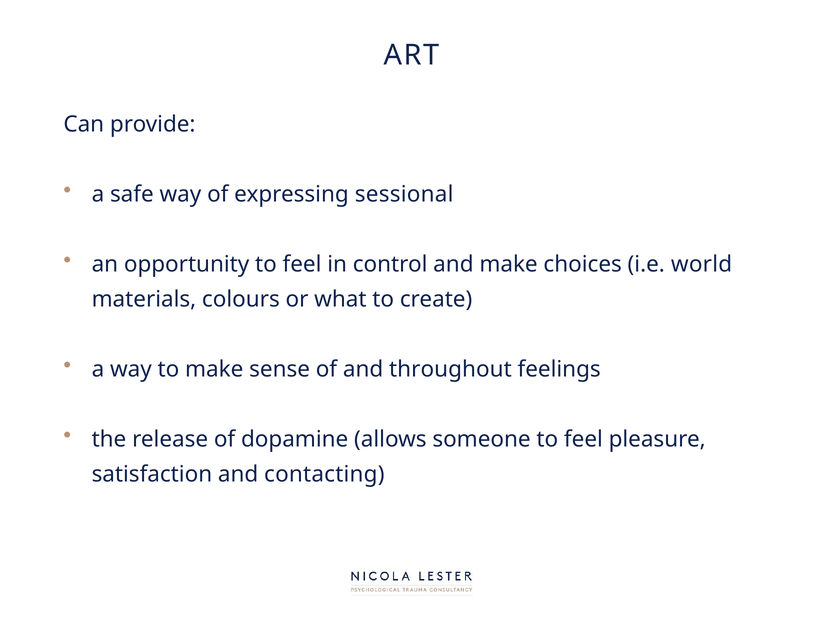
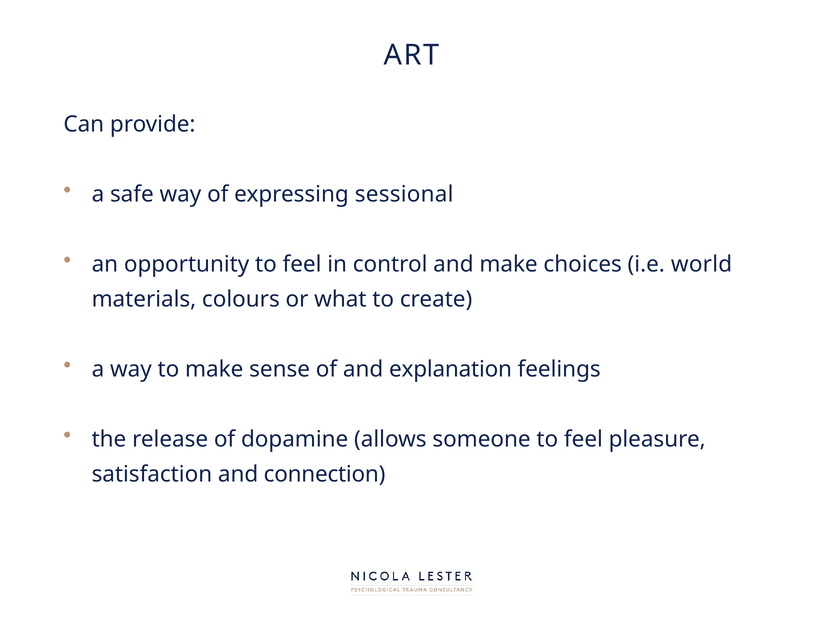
throughout: throughout -> explanation (451, 369)
contacting: contacting -> connection (325, 474)
